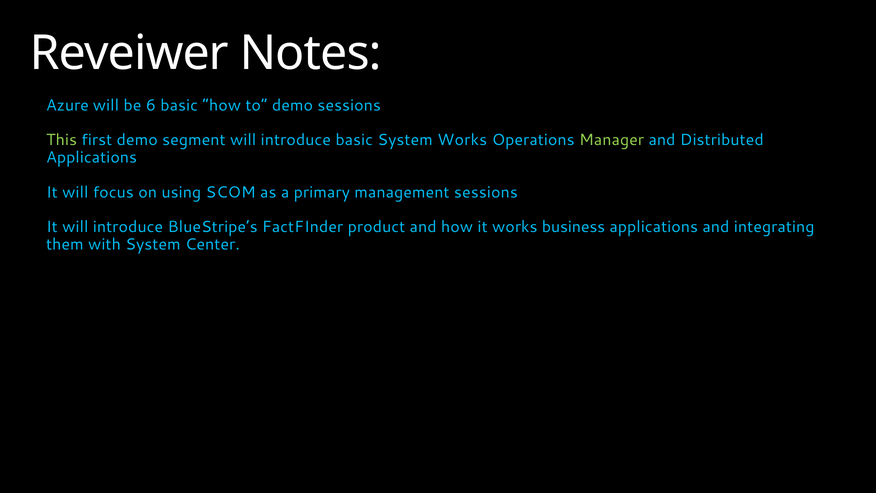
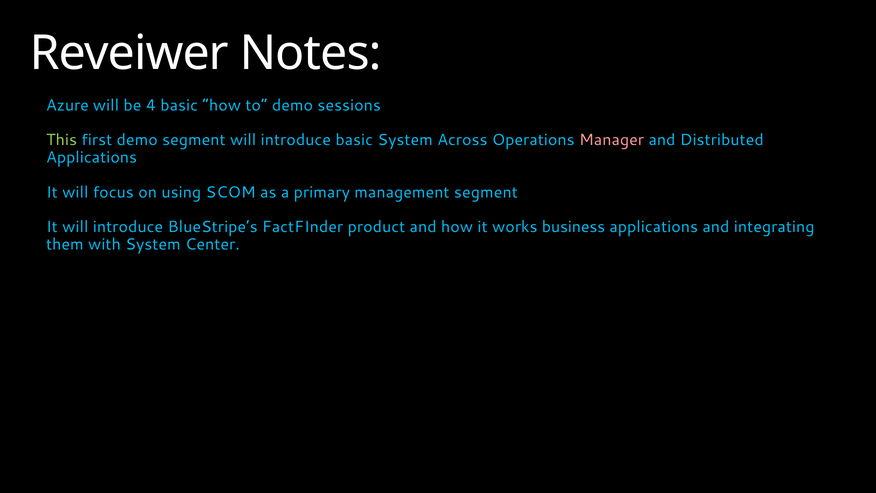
6: 6 -> 4 (151, 105)
System Works: Works -> Across (462, 140)
Manager colour: light green -> pink (612, 140)
management sessions: sessions -> segment (486, 192)
